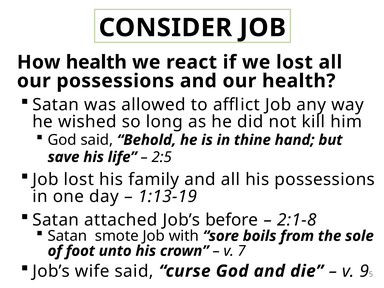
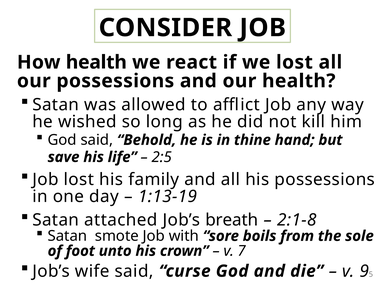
before: before -> breath (232, 220)
